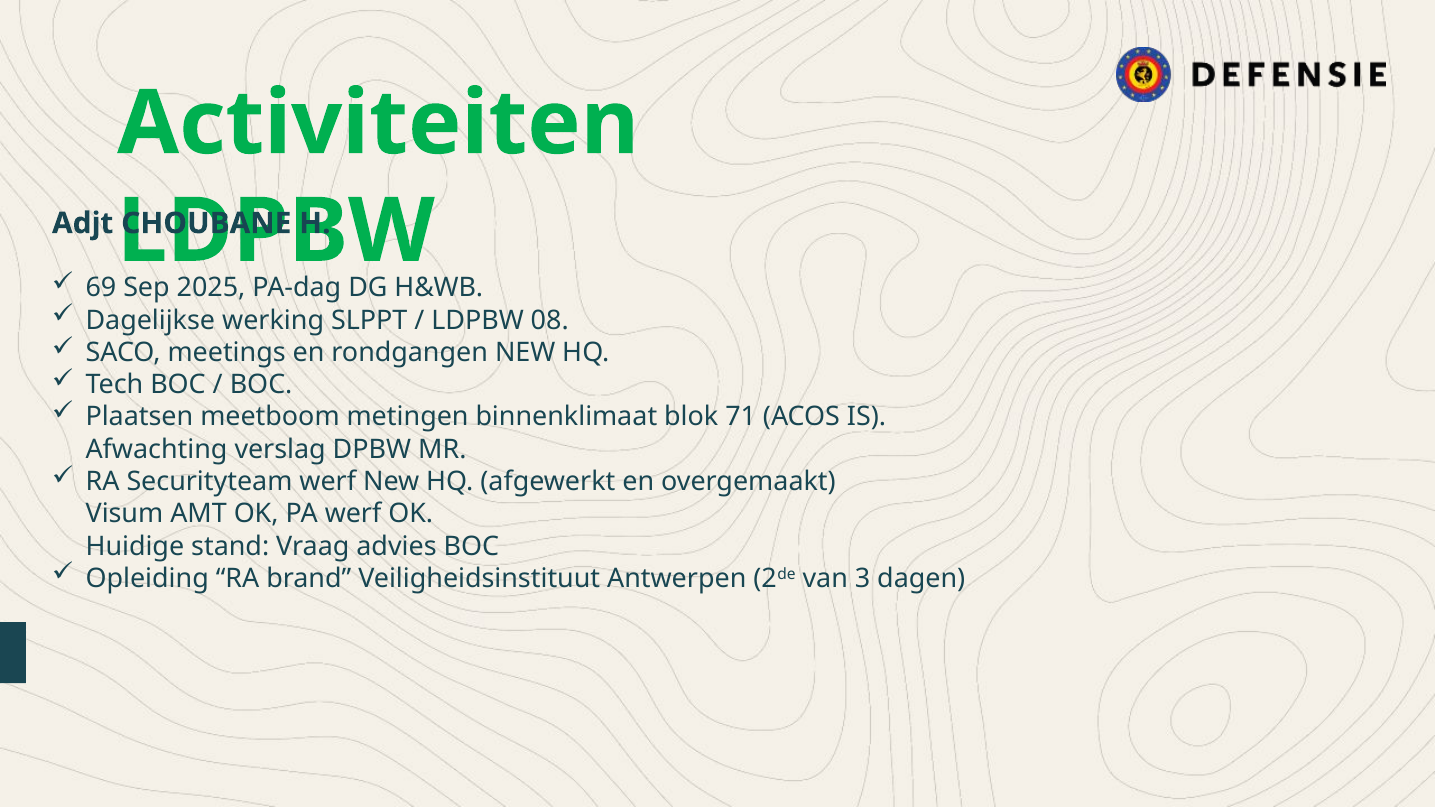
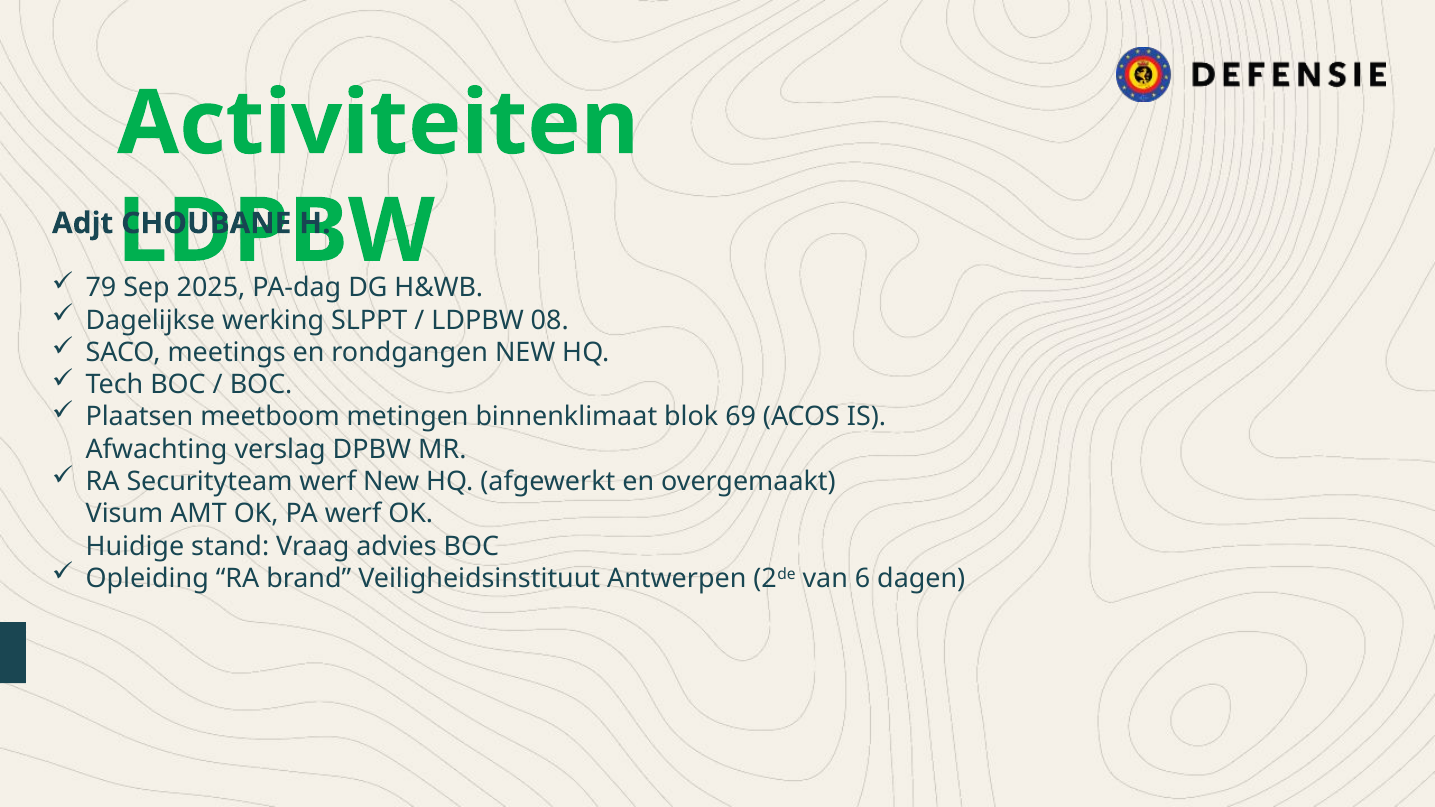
69: 69 -> 79 (101, 288)
71: 71 -> 69 (741, 417)
3: 3 -> 6 (863, 579)
